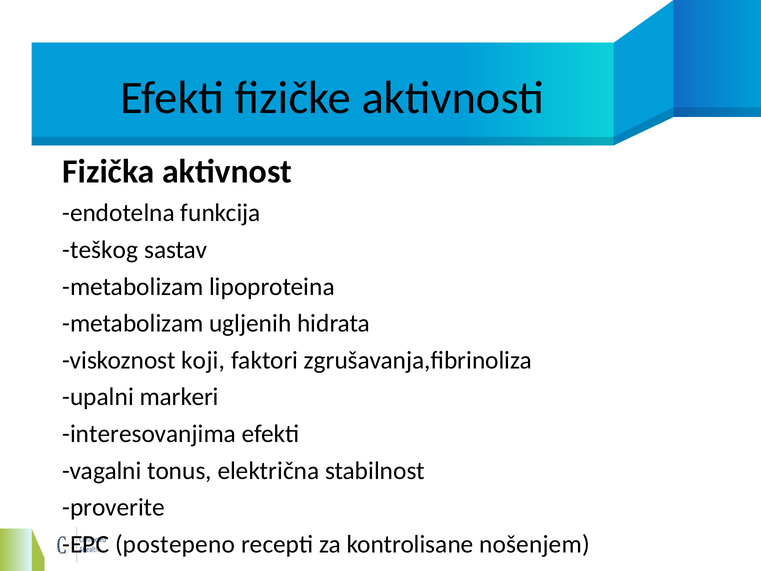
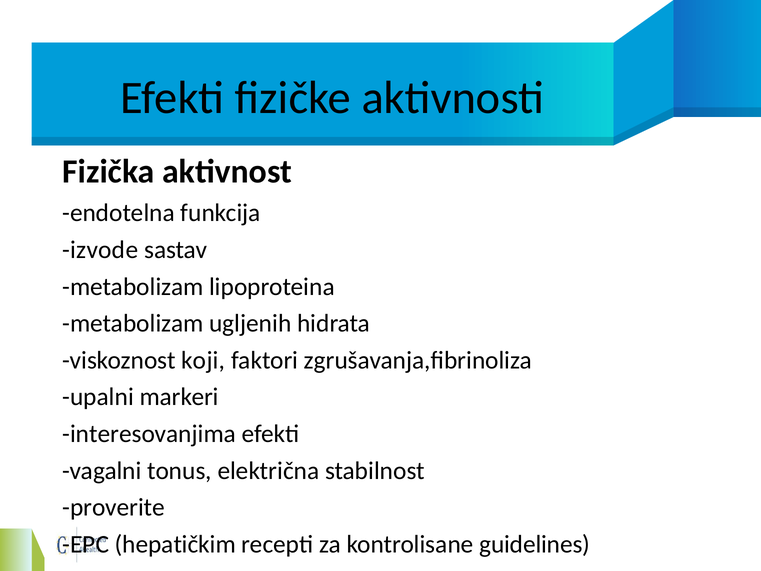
teškog: teškog -> izvode (100, 250)
postepeno: postepeno -> hepatičkim (175, 544)
nošenjem: nošenjem -> guidelines (535, 544)
